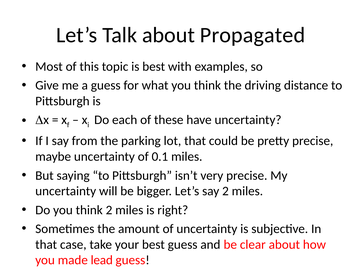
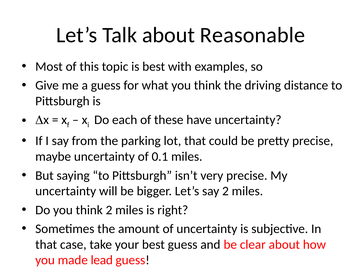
Propagated: Propagated -> Reasonable (253, 35)
